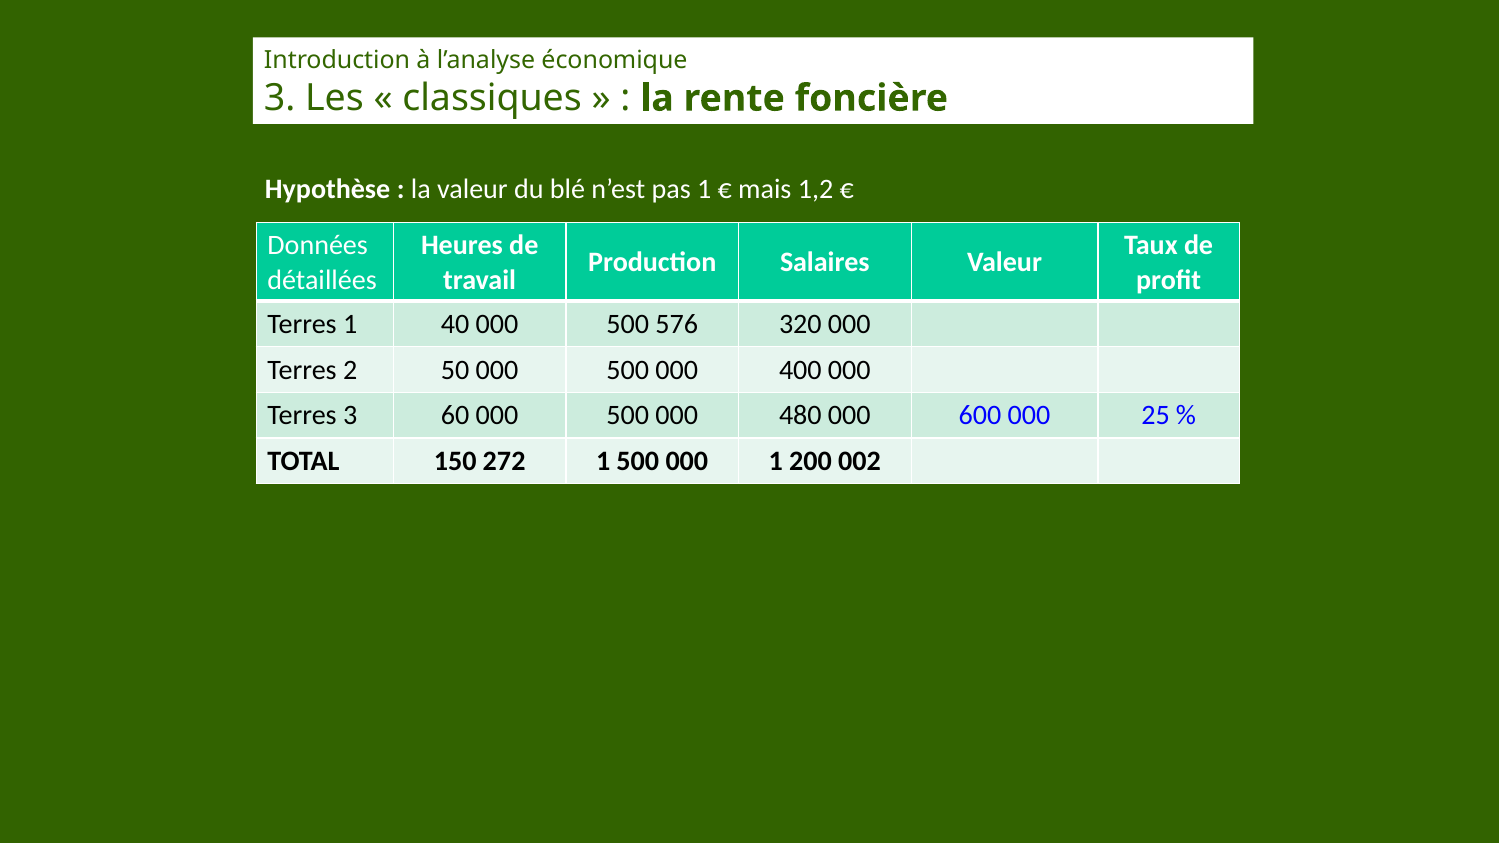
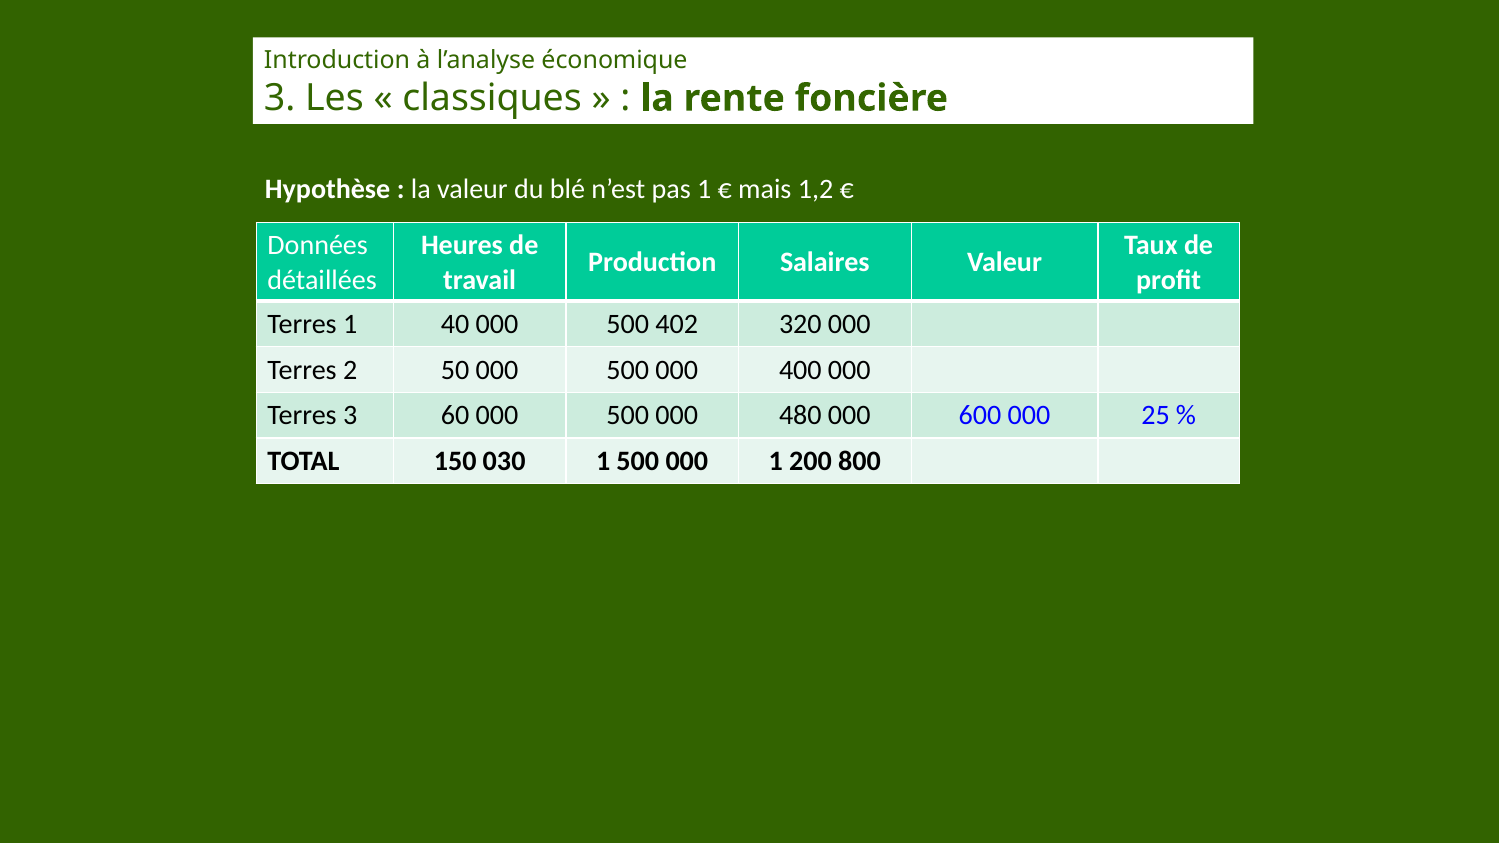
576: 576 -> 402 (677, 324)
272: 272 -> 030 (504, 461)
002: 002 -> 800 (859, 461)
